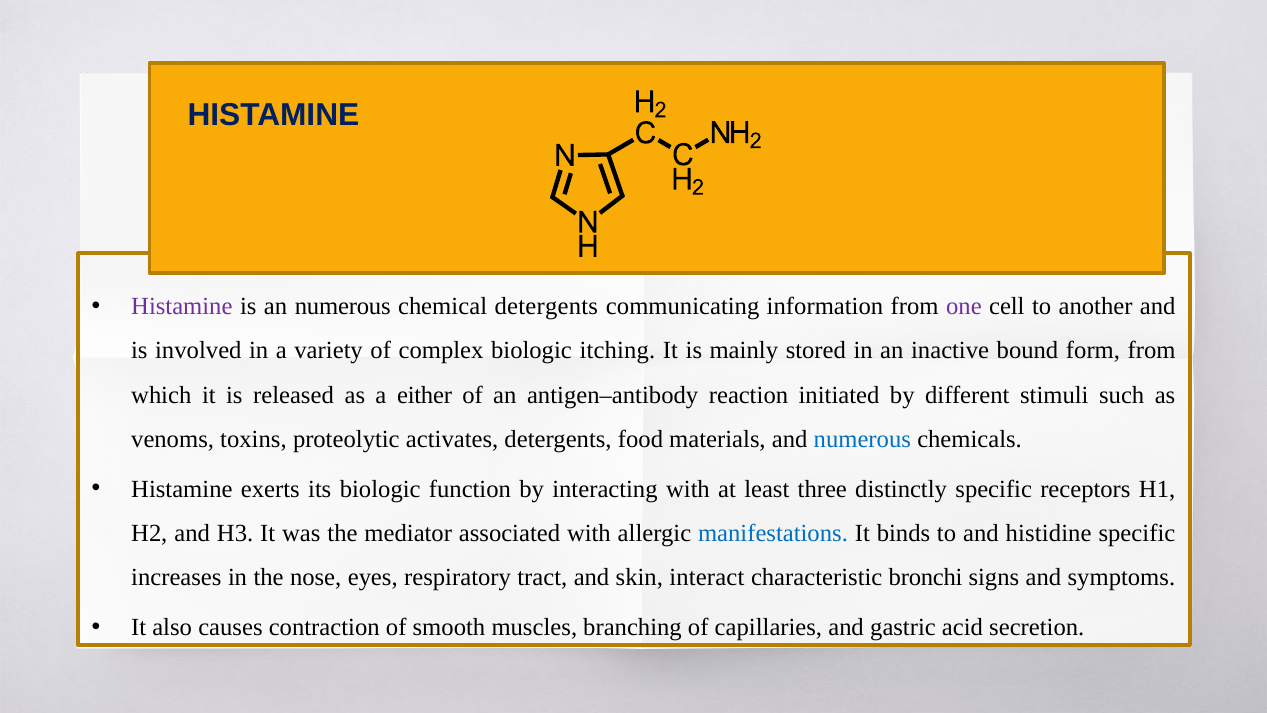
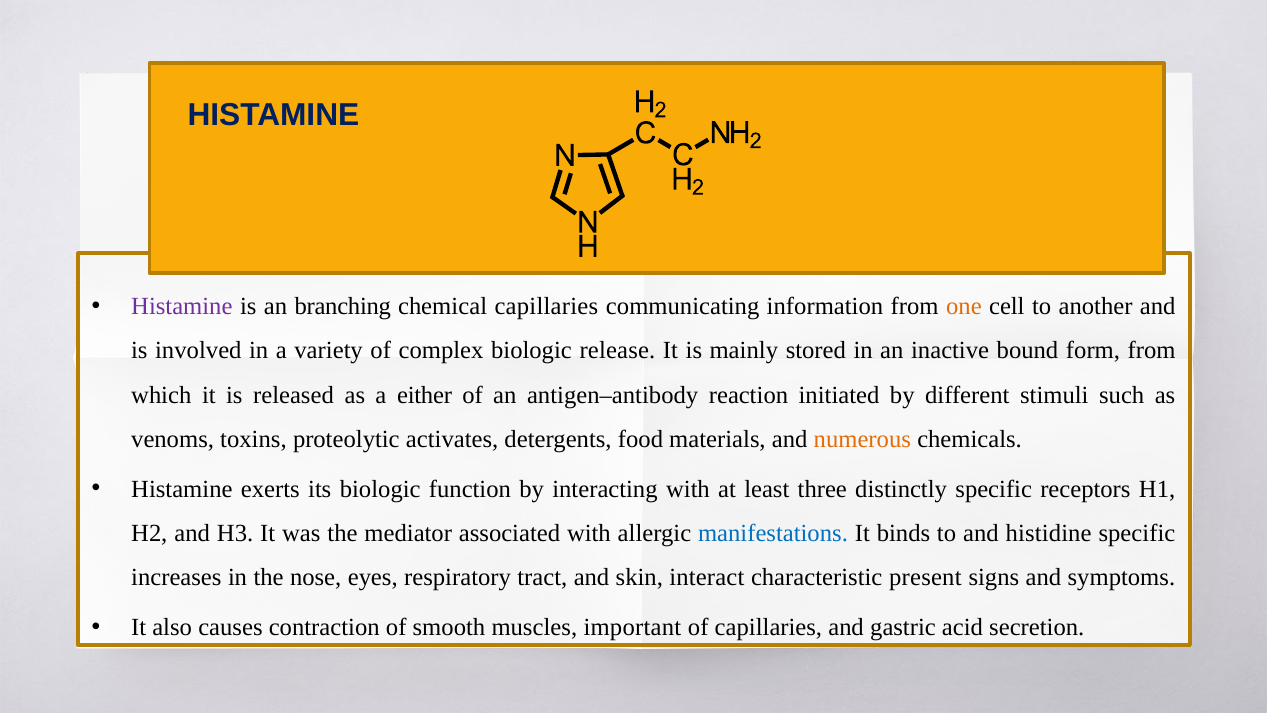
an numerous: numerous -> branching (343, 306)
chemical detergents: detergents -> capillaries (546, 306)
one colour: purple -> orange (964, 306)
itching: itching -> release (617, 351)
numerous colour: blue -> orange (862, 439)
bronchi: bronchi -> present (925, 578)
branching: branching -> important (632, 627)
